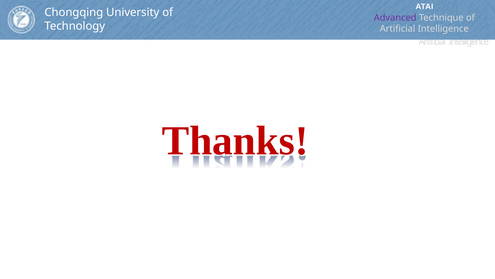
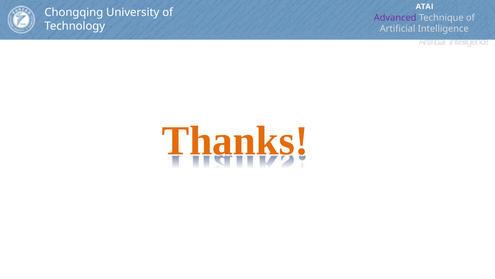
Thanks colour: red -> orange (235, 140)
